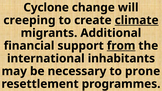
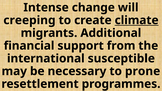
Cyclone: Cyclone -> Intense (46, 8)
from underline: present -> none (121, 46)
inhabitants: inhabitants -> susceptible (121, 59)
